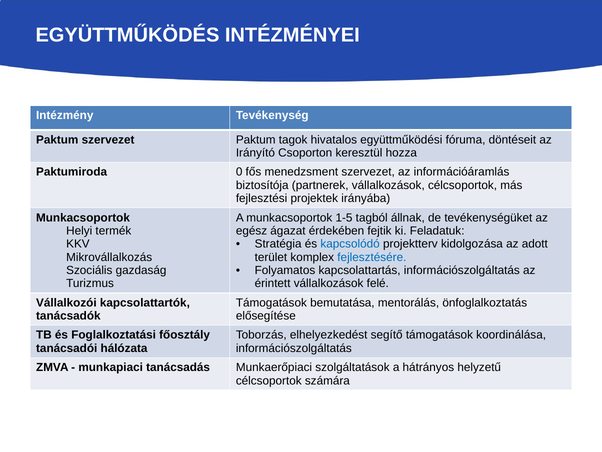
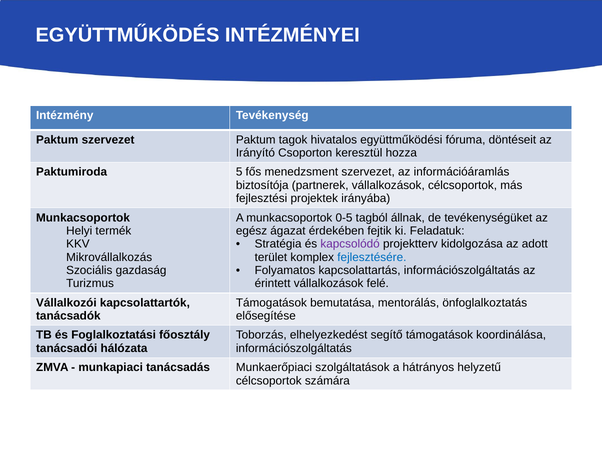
0: 0 -> 5 (239, 172)
1-5: 1-5 -> 0-5 (344, 217)
kapcsolódó colour: blue -> purple (350, 244)
